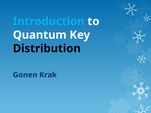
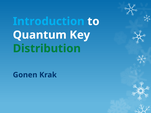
Distribution colour: black -> green (47, 49)
